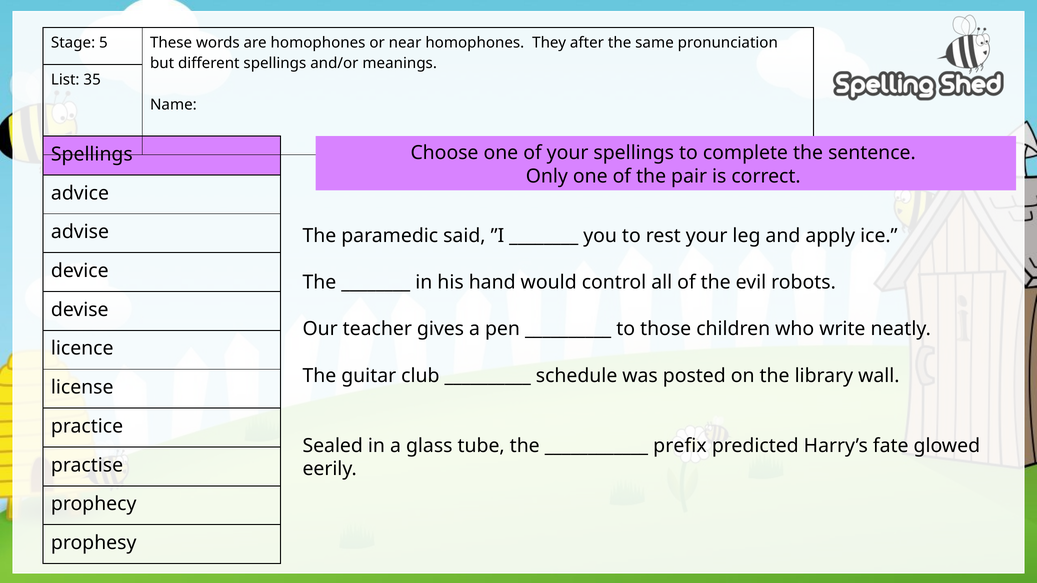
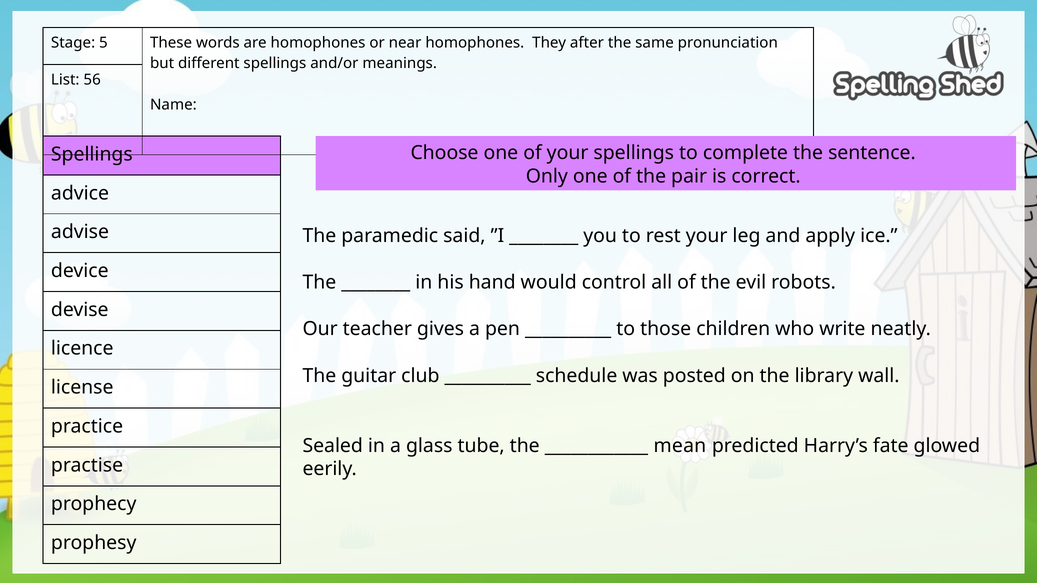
35: 35 -> 56 (92, 80)
prefix: prefix -> mean (680, 446)
